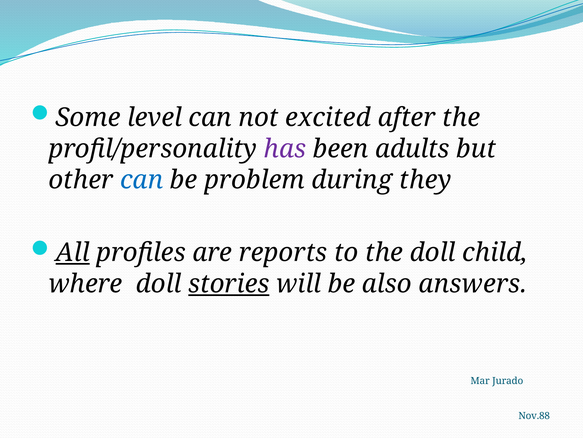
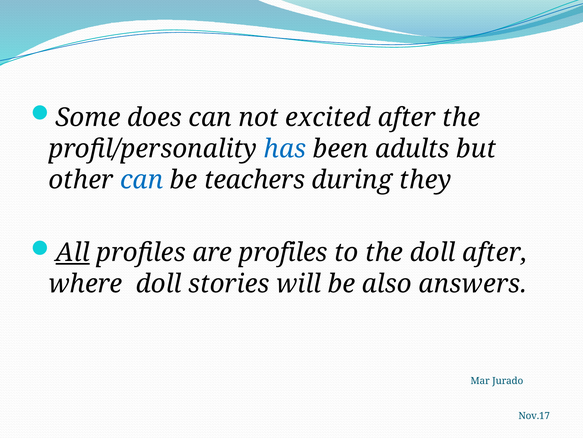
level: level -> does (155, 117)
has colour: purple -> blue (285, 149)
problem: problem -> teachers (255, 180)
are reports: reports -> profiles (283, 252)
doll child: child -> after (495, 252)
stories underline: present -> none (229, 283)
Nov.88: Nov.88 -> Nov.17 (534, 415)
